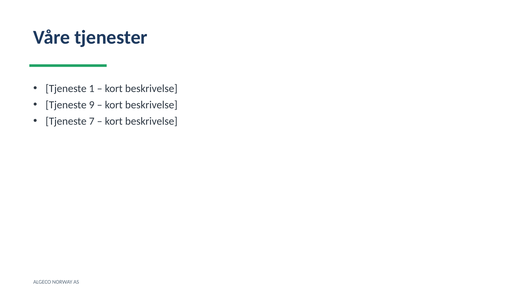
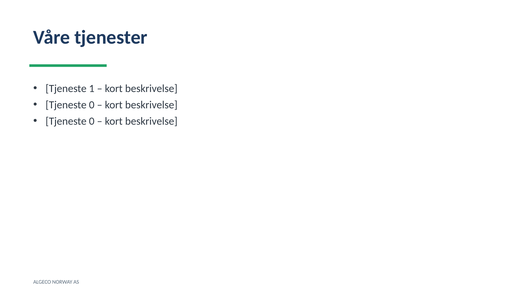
9: 9 -> 0 (92, 105)
7: 7 -> 0 (92, 121)
